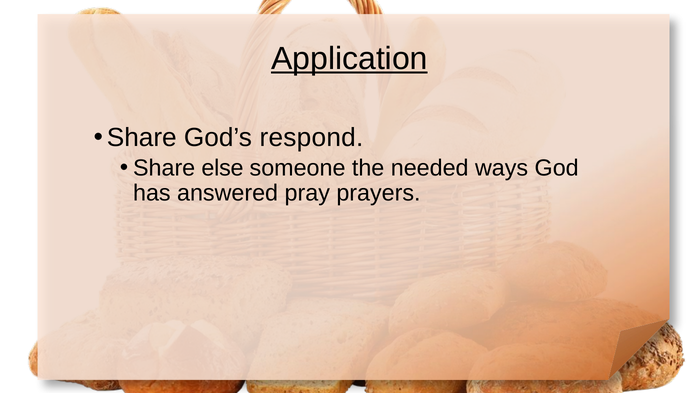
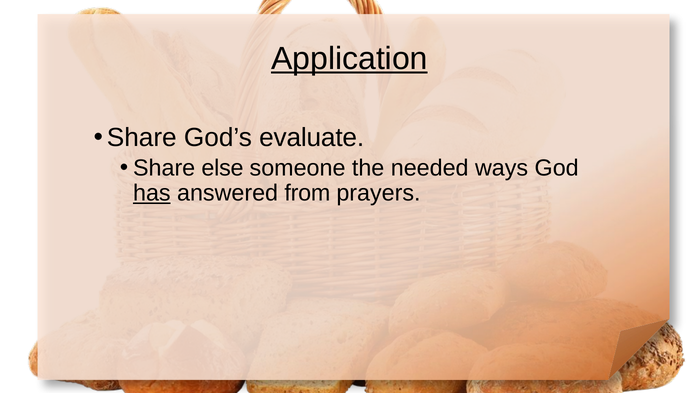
respond: respond -> evaluate (312, 138)
has underline: none -> present (152, 193)
pray: pray -> from (307, 193)
